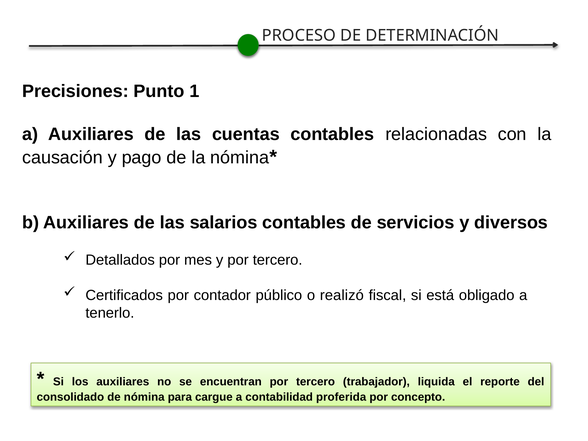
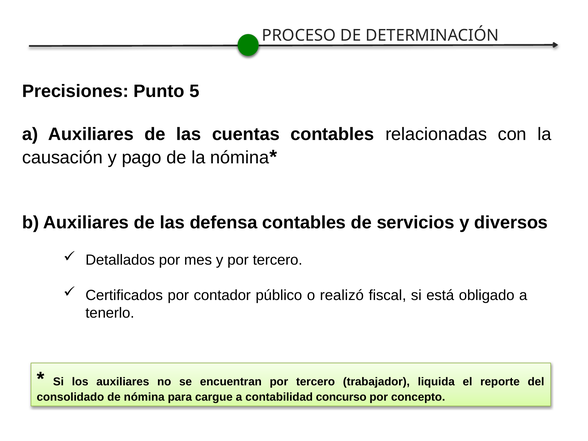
1: 1 -> 5 (194, 91)
salarios: salarios -> defensa (224, 223)
proferida: proferida -> concurso (341, 397)
